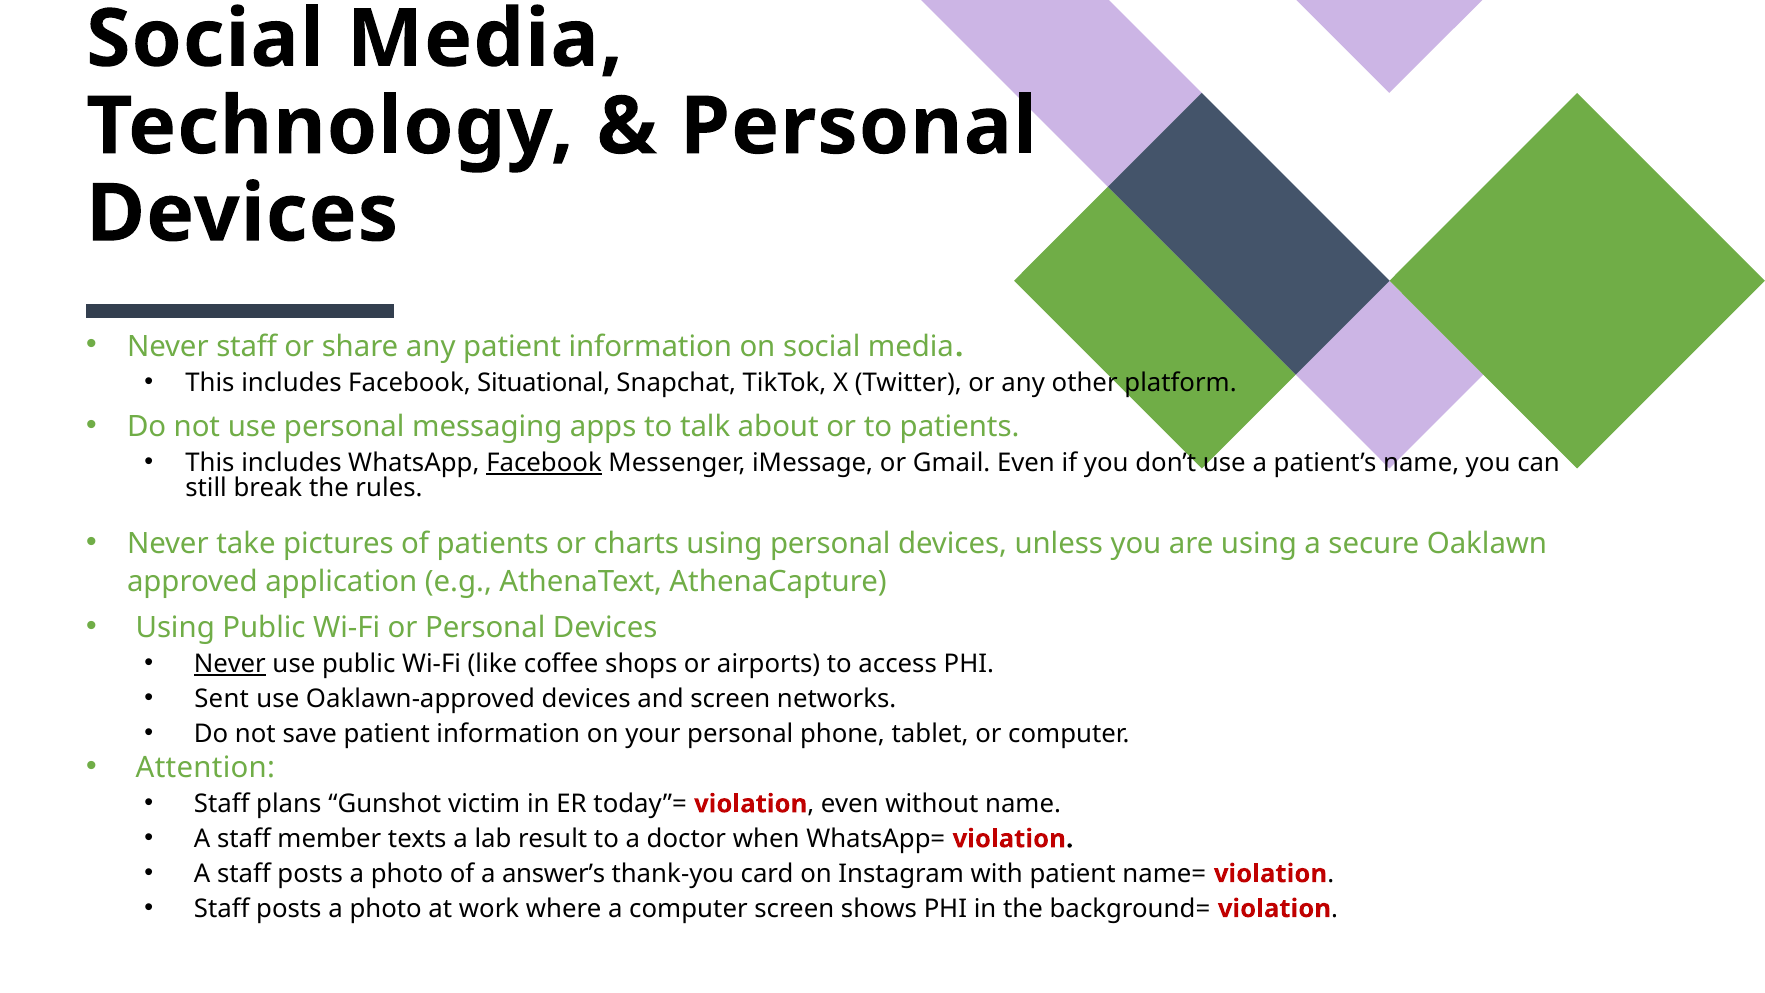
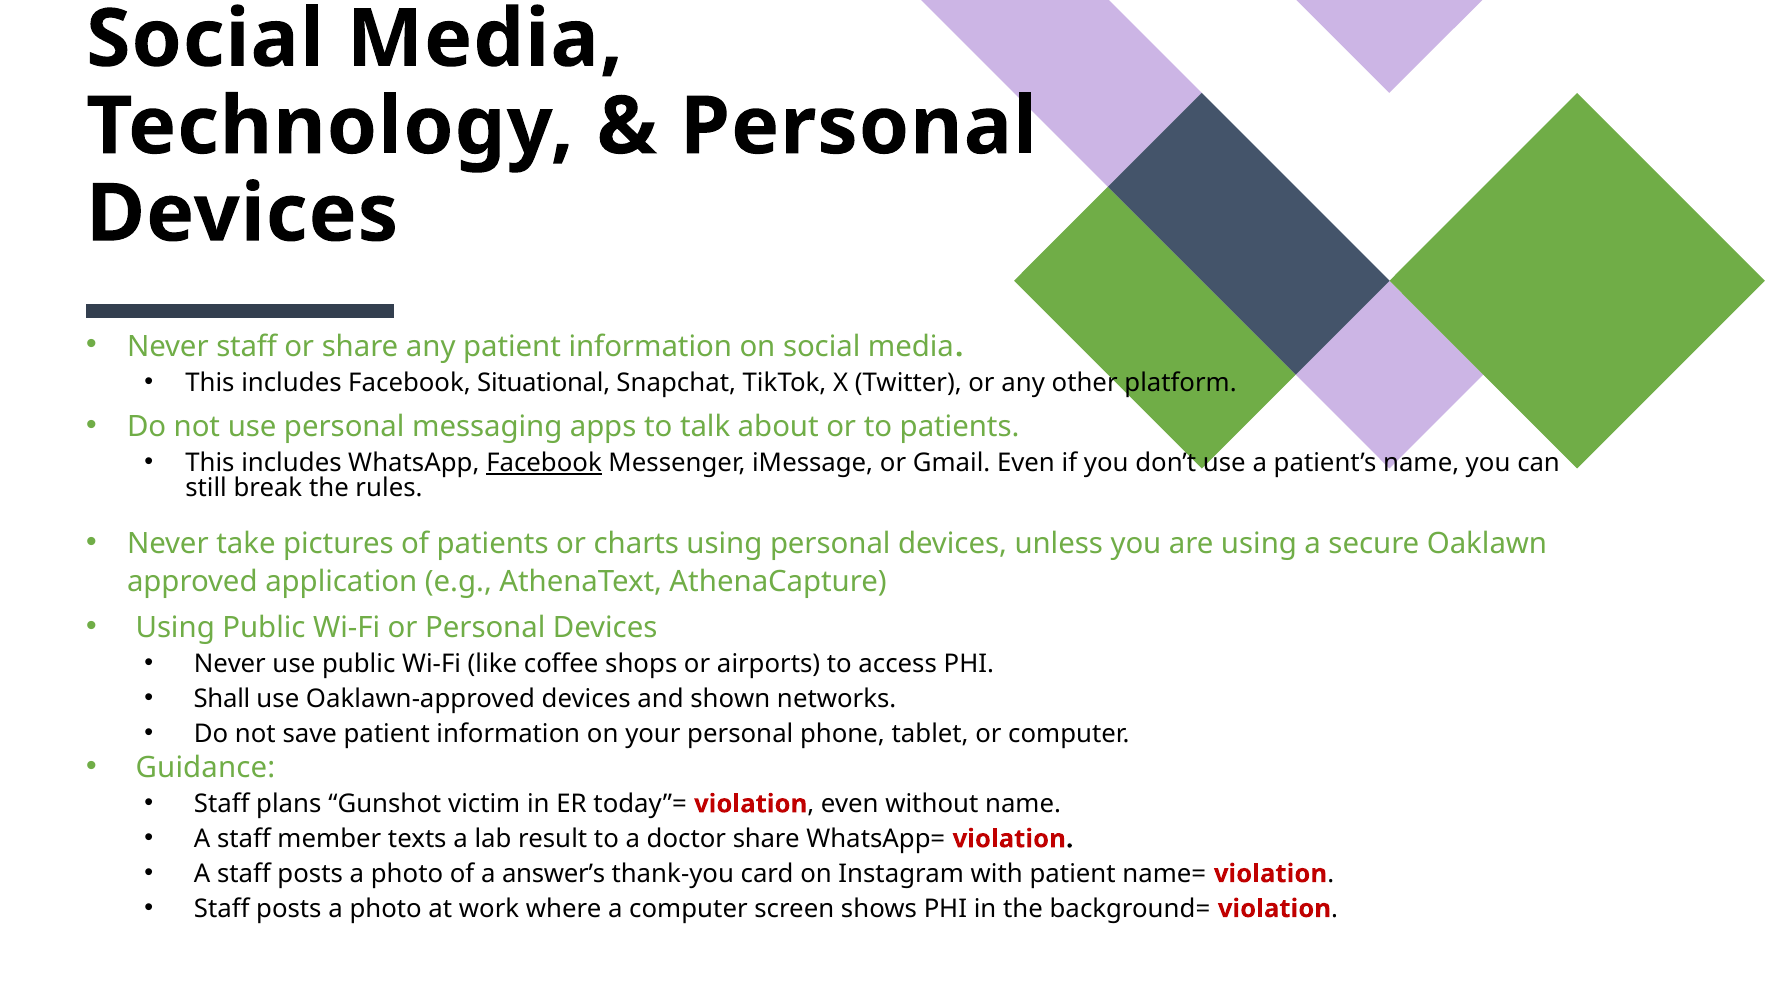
Never underline: present -> none (230, 664)
Sent: Sent -> Shall (222, 699)
and screen: screen -> shown (730, 699)
Attention: Attention -> Guidance (205, 768)
doctor when: when -> share (766, 839)
